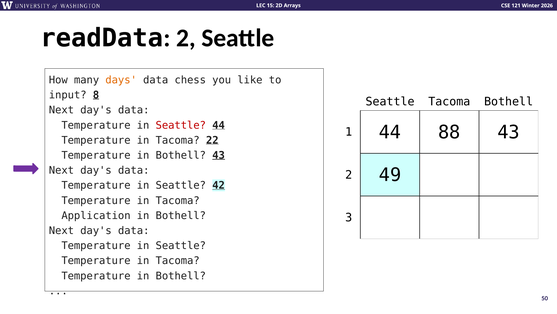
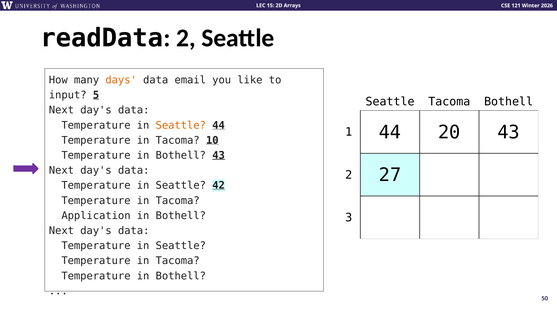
chess: chess -> email (190, 80)
8: 8 -> 5 (96, 95)
Seattle colour: red -> orange (181, 125)
88: 88 -> 20 (449, 132)
22: 22 -> 10 (212, 140)
49: 49 -> 27 (390, 175)
